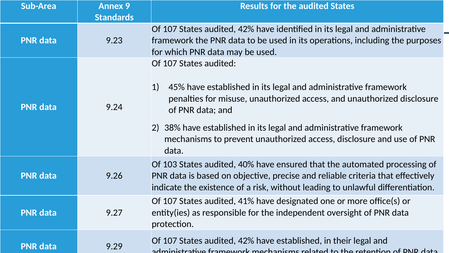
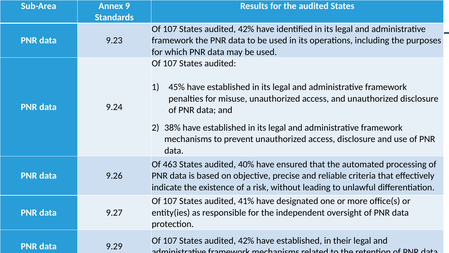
103: 103 -> 463 (170, 164)
